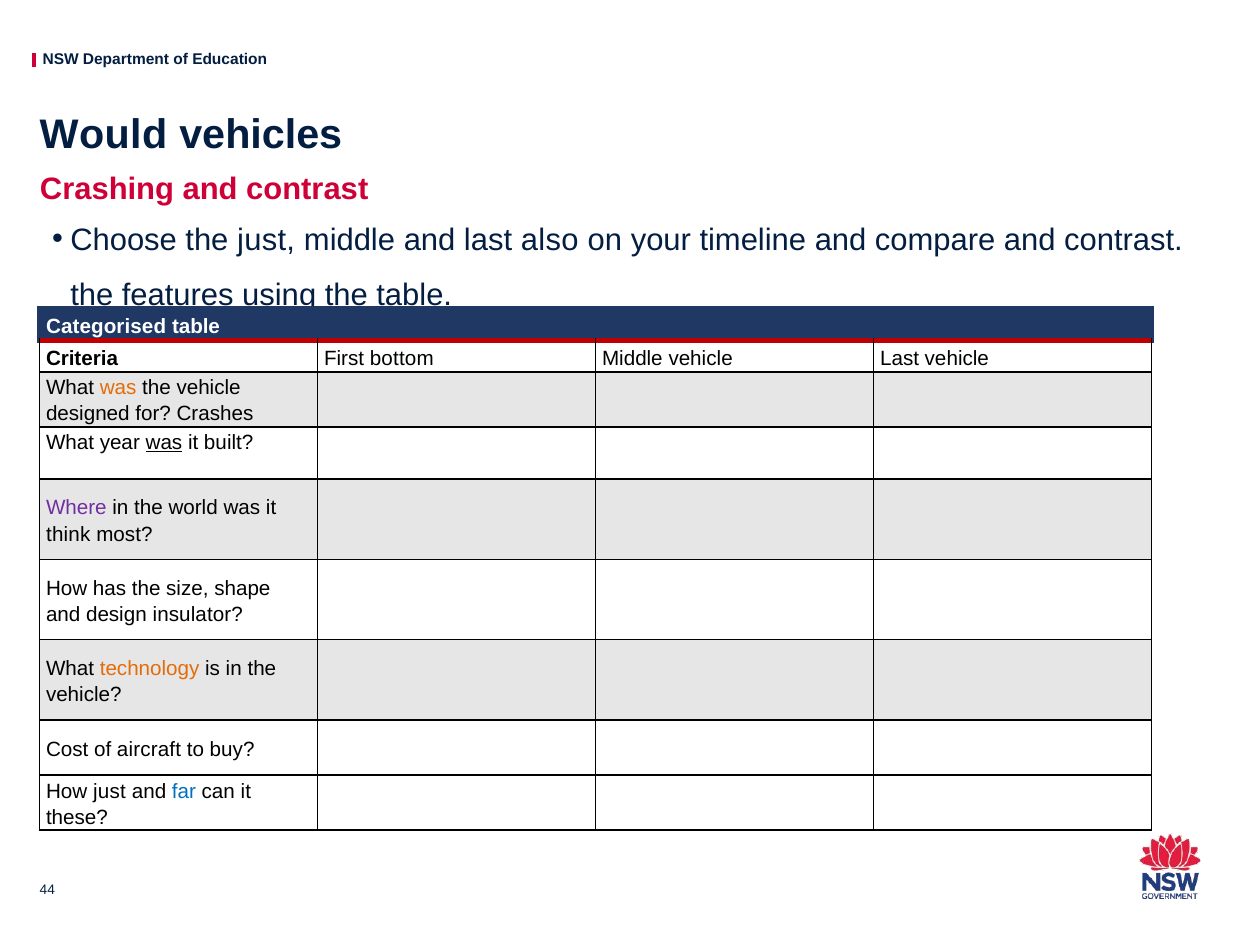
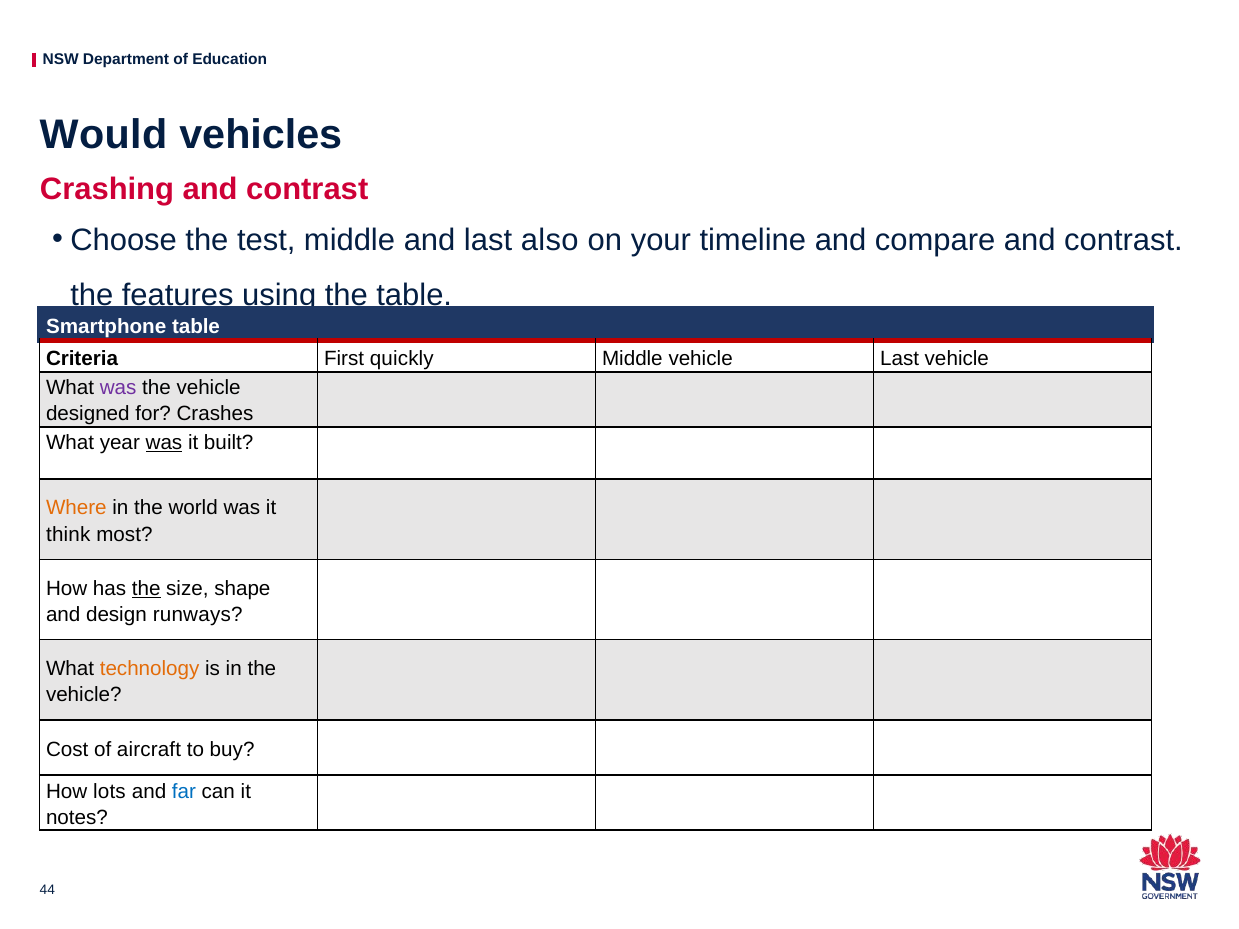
the just: just -> test (266, 240)
Categorised: Categorised -> Smartphone (106, 327)
bottom: bottom -> quickly (402, 358)
was colour: orange -> purple (118, 388)
Where colour: purple -> orange (76, 508)
the underline: none -> present (146, 588)
insulator: insulator -> runways (198, 615)
How just: just -> lots (109, 792)
these: these -> notes (77, 818)
